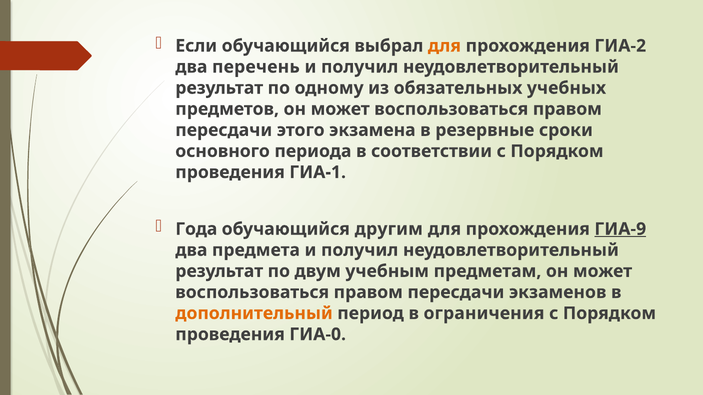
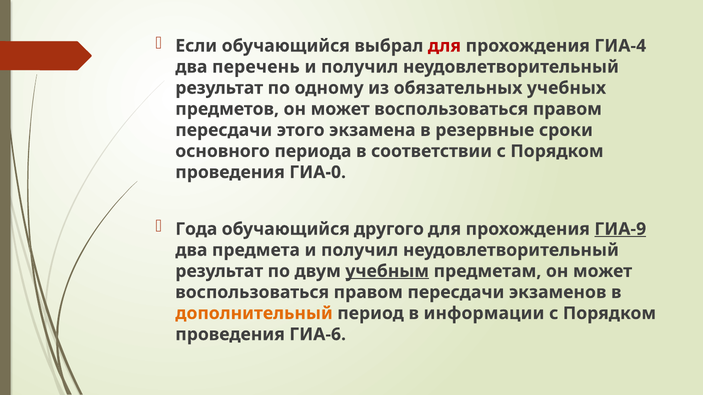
для colour: orange -> red (444, 46)
ГИА-2: ГИА-2 -> ГИА-4 (620, 46)
ГИА-1: ГИА-1 -> ГИА-0 (318, 172)
другим: другим -> другого (389, 229)
учебным underline: none -> present (387, 271)
ограничения: ограничения -> информации (484, 314)
ГИА-0: ГИА-0 -> ГИА-6 (318, 335)
